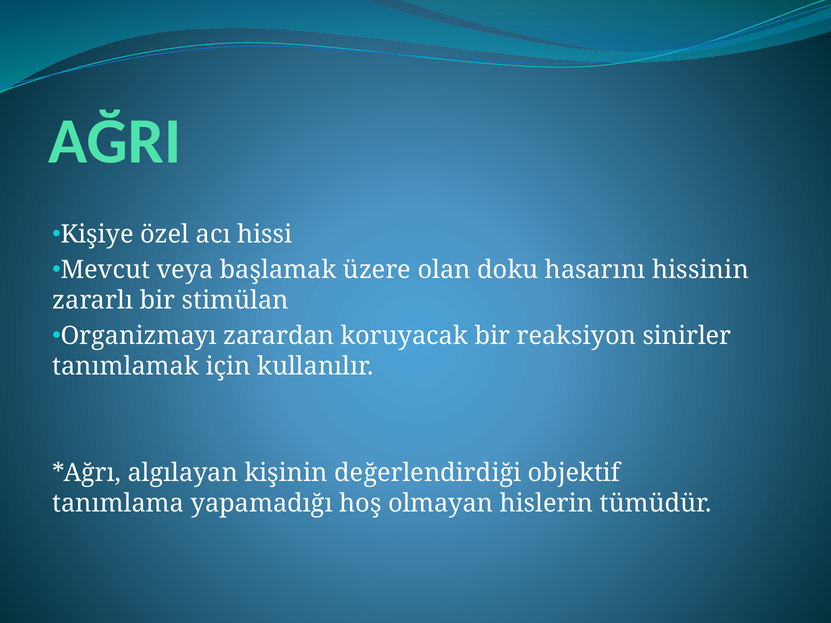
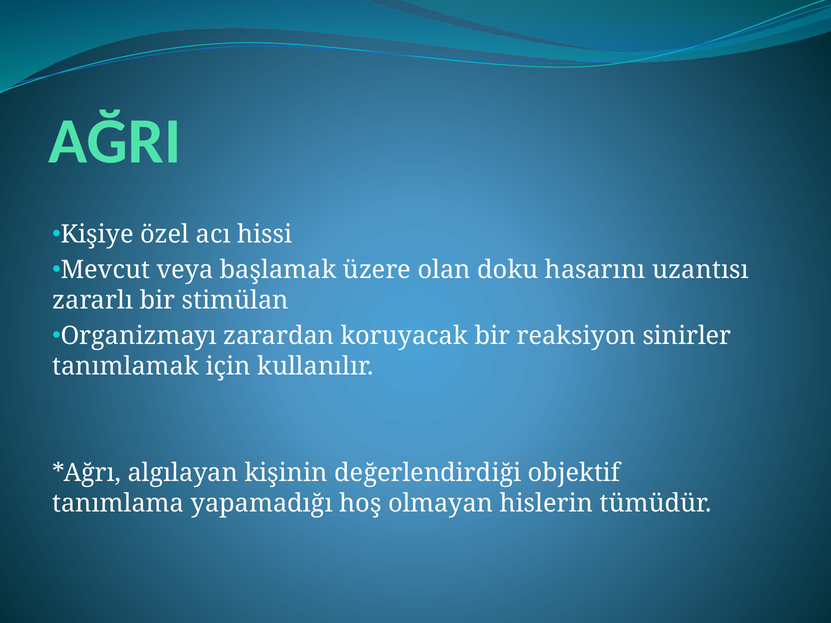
hissinin: hissinin -> uzantısı (701, 270)
